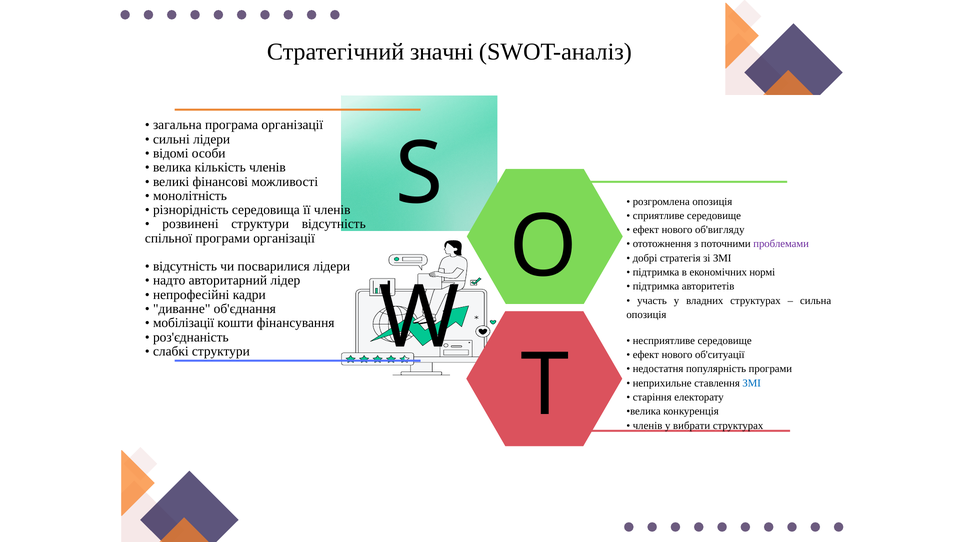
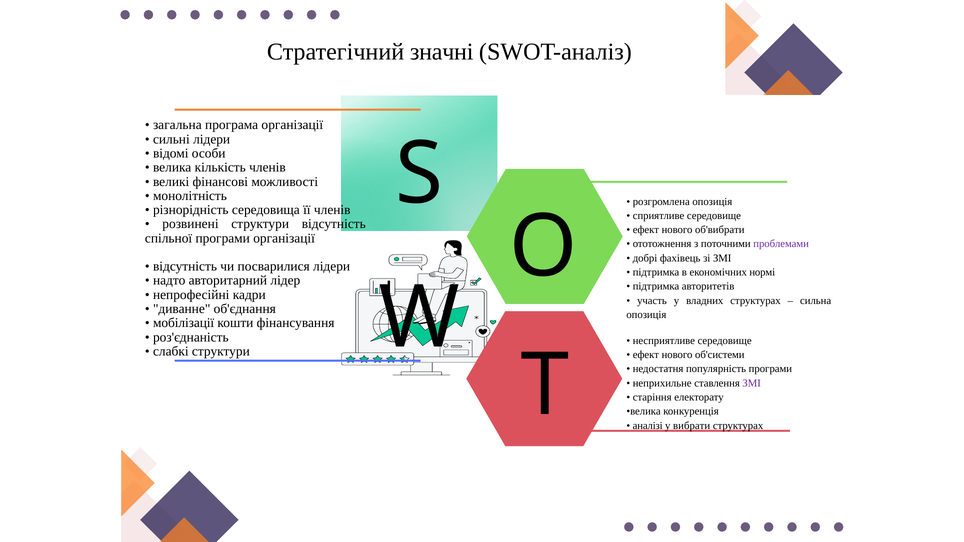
об'вигляду: об'вигляду -> об'вибрати (720, 230)
стратегія: стратегія -> фахівець (680, 258)
об'ситуації: об'ситуації -> об'системи (720, 355)
ЗМІ colour: blue -> purple (752, 383)
членів: членів -> аналізі (648, 426)
